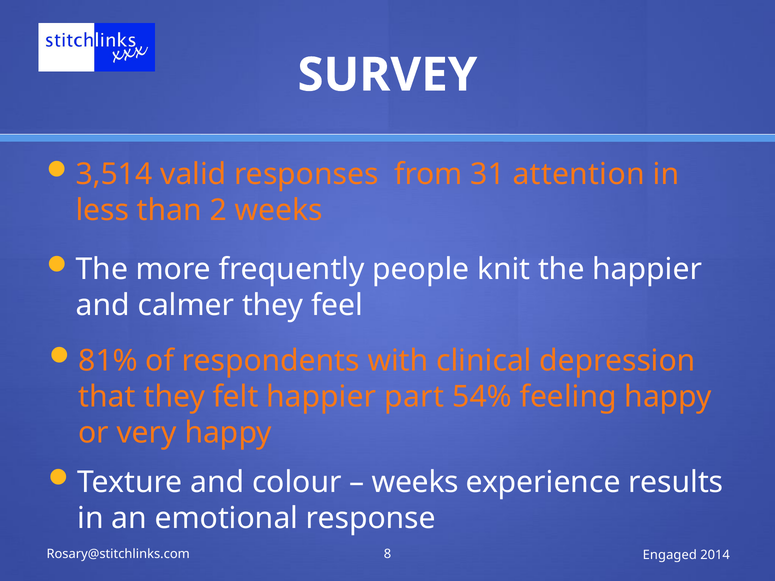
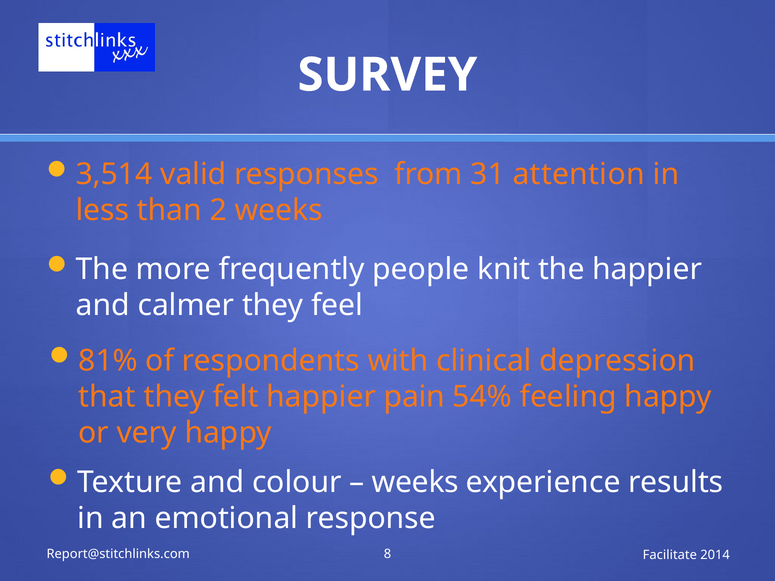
part: part -> pain (414, 397)
Rosary@stitchlinks.com: Rosary@stitchlinks.com -> Report@stitchlinks.com (118, 554)
Engaged: Engaged -> Facilitate (670, 555)
